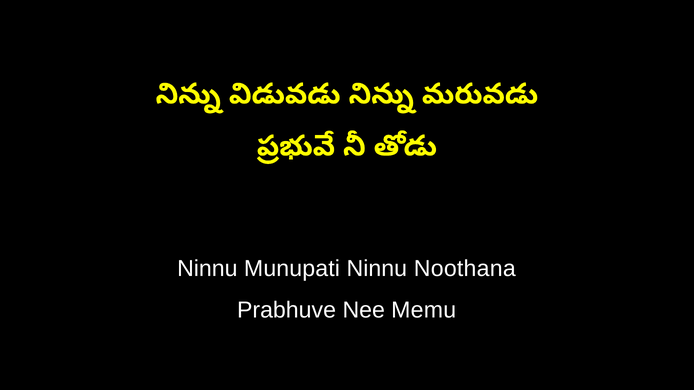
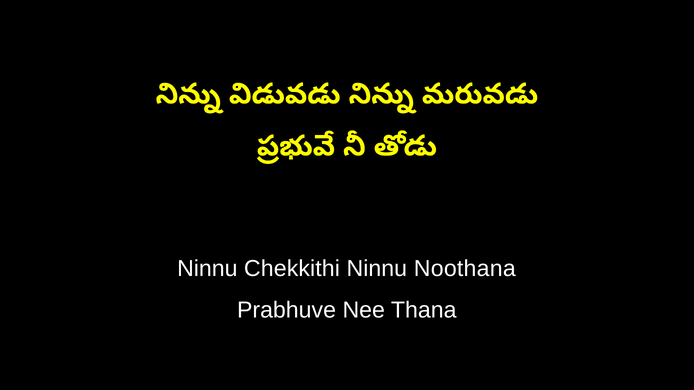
Munupati: Munupati -> Chekkithi (292, 269)
Memu: Memu -> Thana (424, 310)
